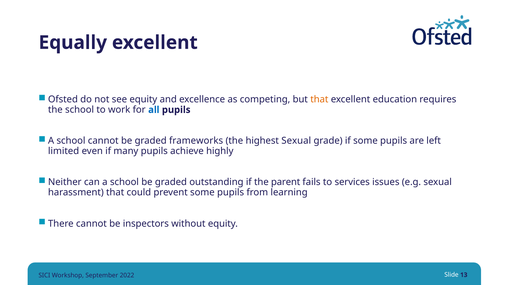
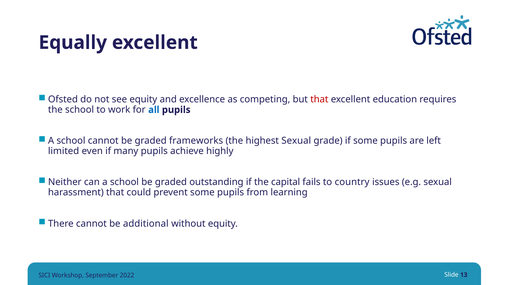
that colour: orange -> red (319, 99)
parent: parent -> capital (286, 182)
services: services -> country (352, 182)
inspectors: inspectors -> additional (146, 223)
